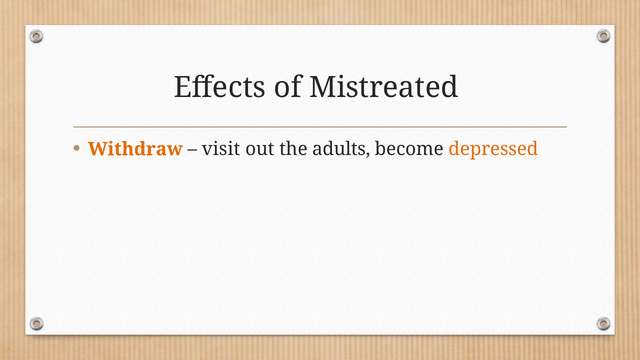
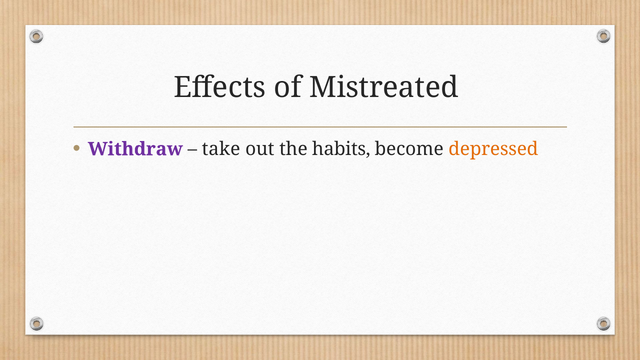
Withdraw colour: orange -> purple (135, 149)
visit: visit -> take (221, 149)
adults: adults -> habits (341, 149)
